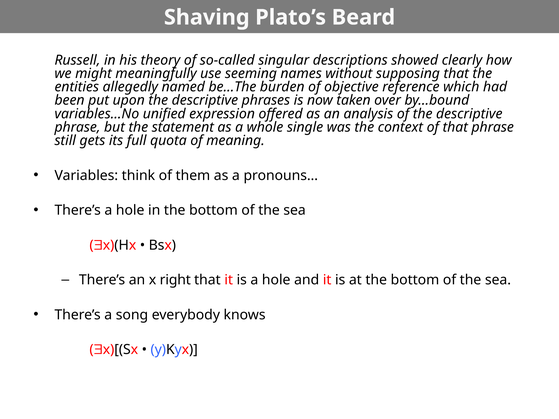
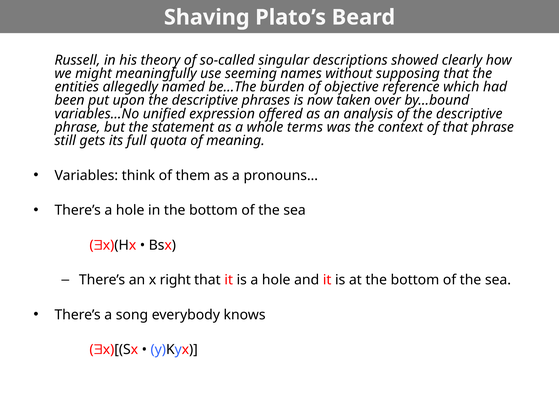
single: single -> terms (305, 127)
